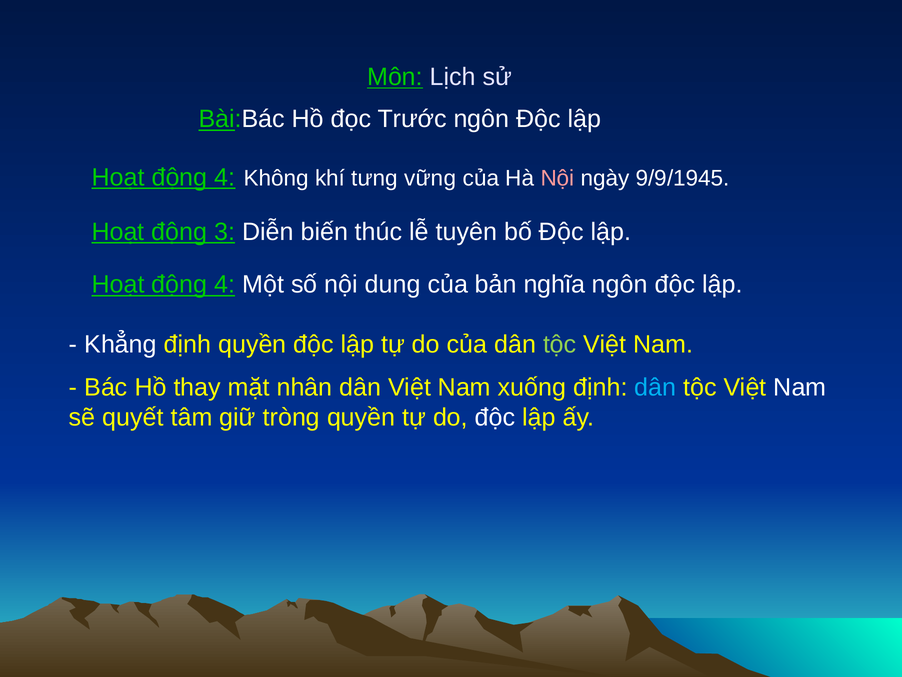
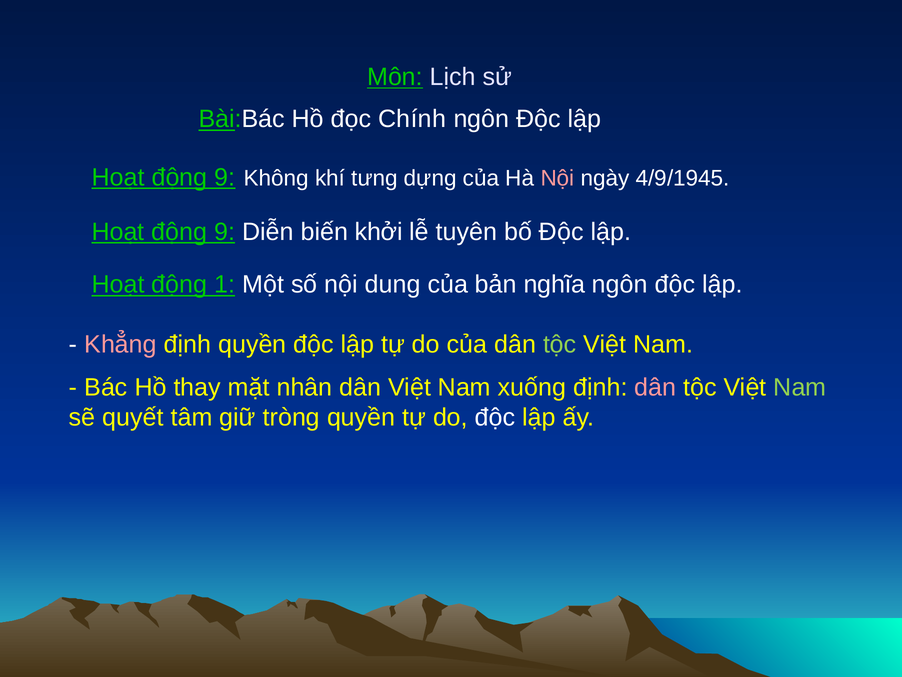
Trước: Trước -> Chính (412, 119)
4: 4 -> 9 (225, 177)
vững: vững -> dựng (430, 178)
9/9/1945: 9/9/1945 -> 4/9/1945 (683, 178)
3: 3 -> 9 (225, 232)
thúc: thúc -> khởi (379, 232)
4: 4 -> 1 (225, 284)
Khẳng colour: white -> pink (121, 344)
dân colour: light blue -> pink (655, 387)
Nam colour: white -> light green (800, 387)
